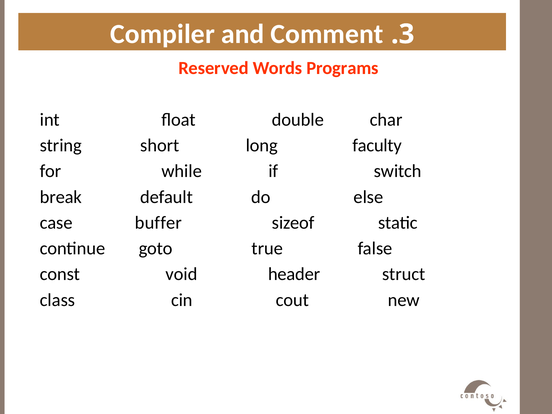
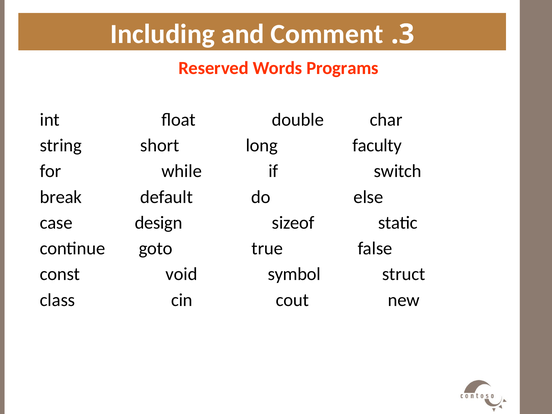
Compiler: Compiler -> Including (162, 34)
buffer: buffer -> design (159, 223)
header: header -> symbol (294, 274)
